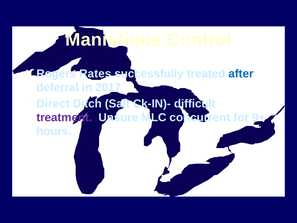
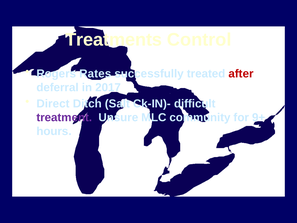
Manistique: Manistique -> Treatments (114, 40)
after colour: blue -> red (241, 74)
concurrent: concurrent -> community (200, 117)
